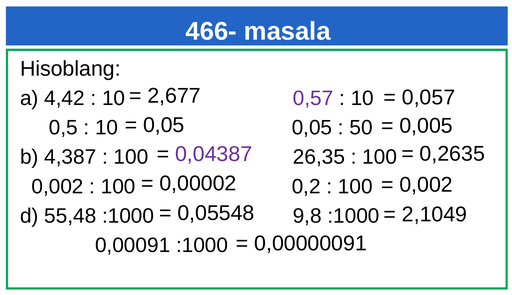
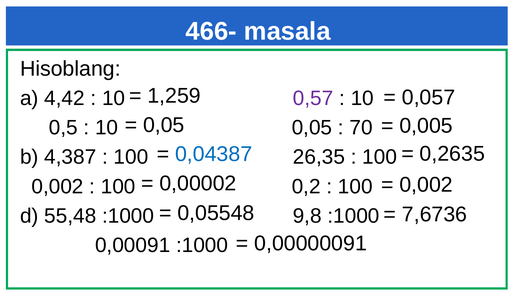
2,677: 2,677 -> 1,259 (174, 96)
50: 50 -> 70 (361, 128)
0,04387 colour: purple -> blue (214, 154)
2,1049: 2,1049 -> 7,6736 (435, 215)
